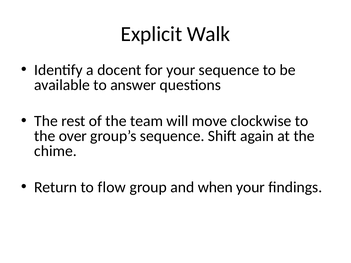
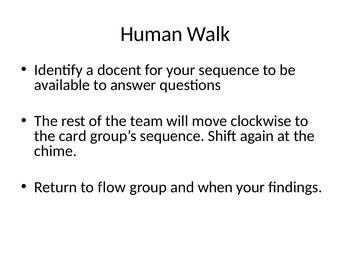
Explicit: Explicit -> Human (151, 34)
over: over -> card (73, 136)
